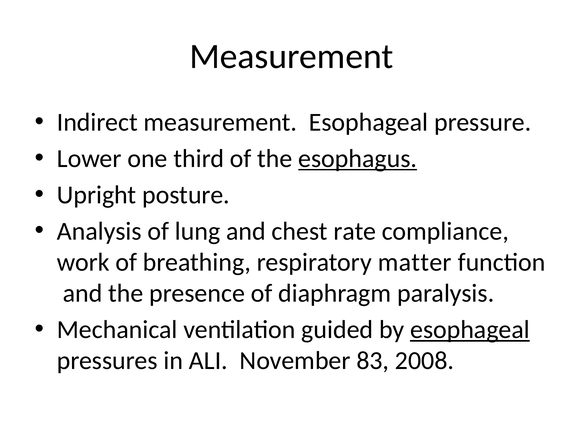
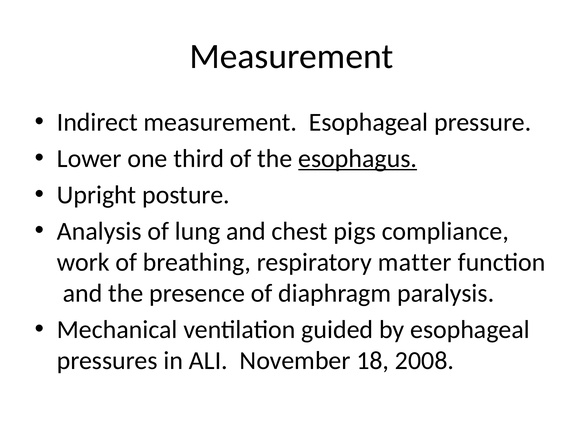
rate: rate -> pigs (355, 231)
esophageal underline: present -> none (470, 330)
83: 83 -> 18 (373, 361)
